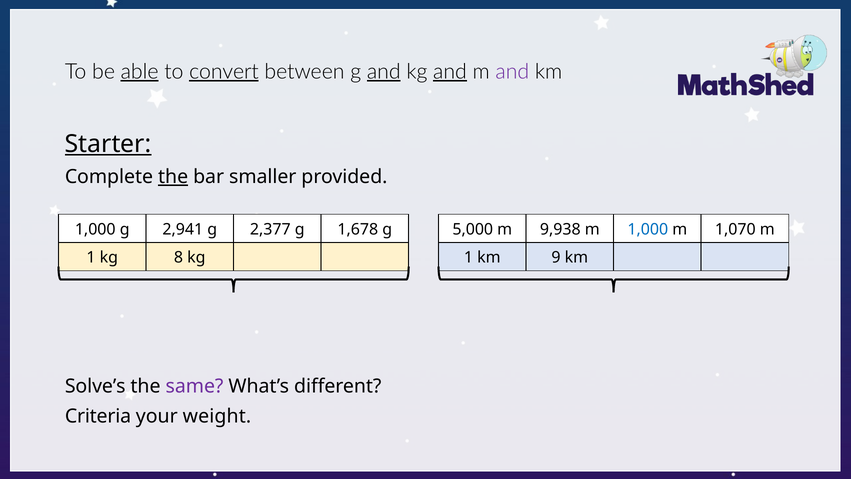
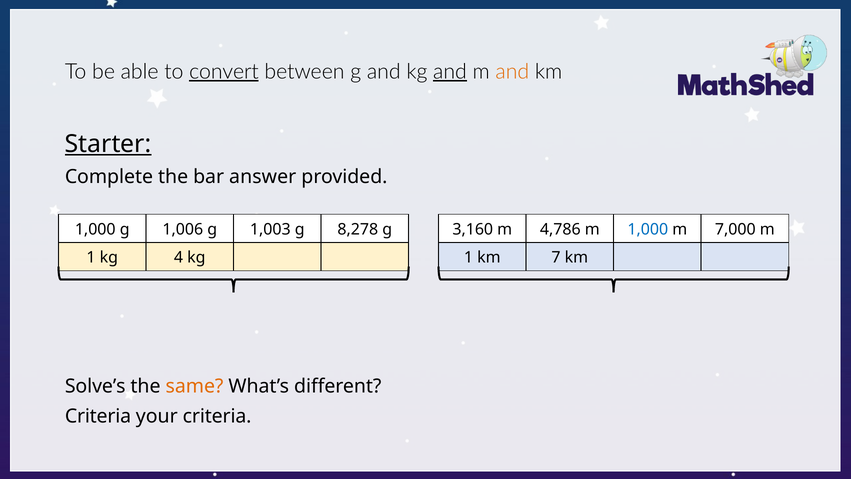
able underline: present -> none (140, 72)
and underline: present -> none (384, 72)
and colour: purple -> orange (512, 72)
the underline: present -> none (173, 177)
smaller: smaller -> answer (263, 177)
2,941: 2,941 -> 1,006 (183, 229)
2,377: 2,377 -> 1,003 (270, 229)
1,678: 1,678 -> 8,278 (358, 229)
5,000: 5,000 -> 3,160 (473, 229)
9,938: 9,938 -> 4,786 (560, 229)
1,070: 1,070 -> 7,000 (735, 229)
8: 8 -> 4 (179, 257)
9: 9 -> 7 (556, 257)
same colour: purple -> orange (195, 386)
your weight: weight -> criteria (217, 416)
